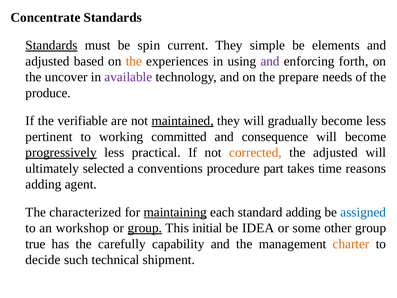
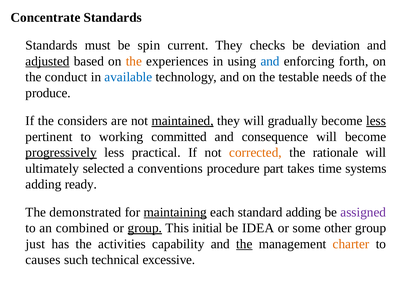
Standards underline: present -> none (52, 45)
simple: simple -> checks (267, 45)
elements: elements -> deviation (336, 45)
adjusted underline: none -> present (48, 61)
and colour: purple -> blue (270, 61)
uncover: uncover -> conduct (66, 77)
available colour: purple -> blue (128, 77)
prepare: prepare -> testable (299, 77)
verifiable: verifiable -> considers (83, 121)
less underline: none -> present (376, 121)
the adjusted: adjusted -> rationale (336, 152)
reasons: reasons -> systems (366, 168)
agent: agent -> ready (81, 184)
characterized: characterized -> demonstrated (85, 212)
assigned colour: blue -> purple (363, 212)
workshop: workshop -> combined (82, 228)
true: true -> just (35, 244)
carefully: carefully -> activities (122, 244)
the underline: none -> present (244, 244)
decide: decide -> causes (43, 260)
shipment: shipment -> excessive (169, 260)
